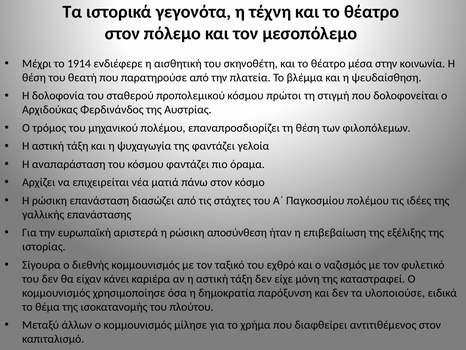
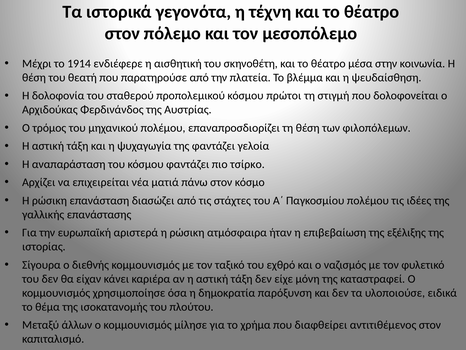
όραμα: όραμα -> τσίρκο (247, 164)
αποσύνθεση: αποσύνθεση -> ατμόσφαιρα (237, 232)
